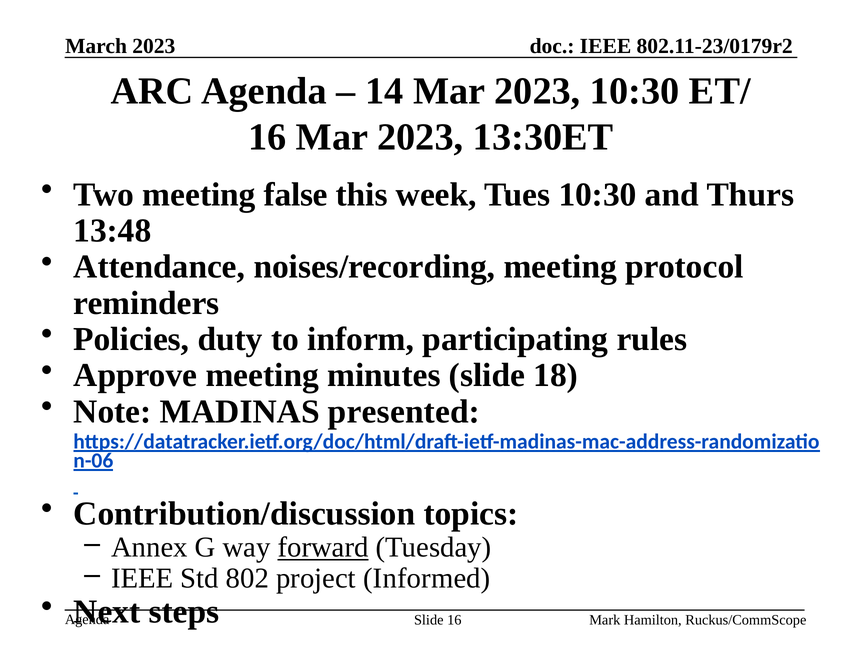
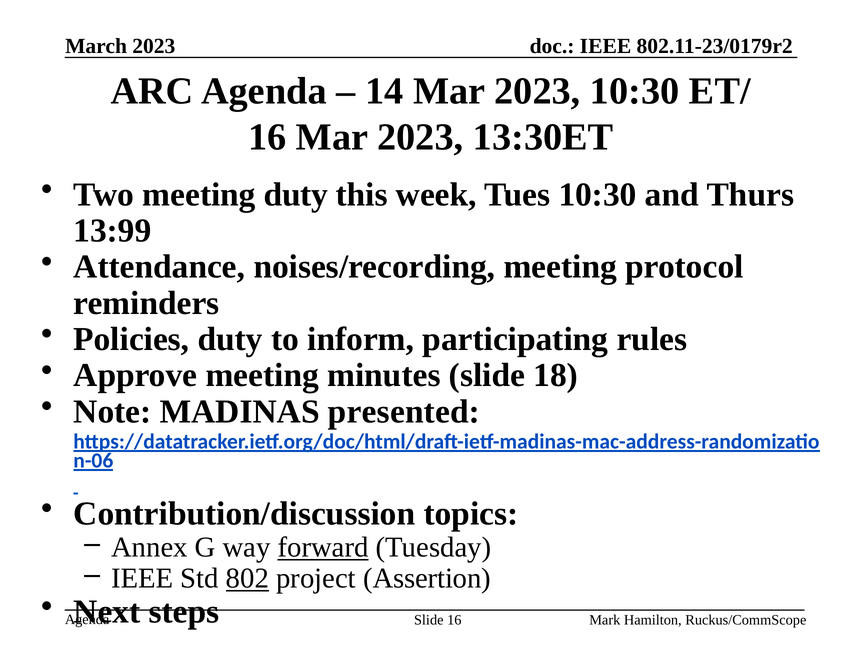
meeting false: false -> duty (296, 195)
13:48: 13:48 -> 13:99 (112, 231)
802 underline: none -> present (247, 579)
Informed: Informed -> Assertion (427, 579)
